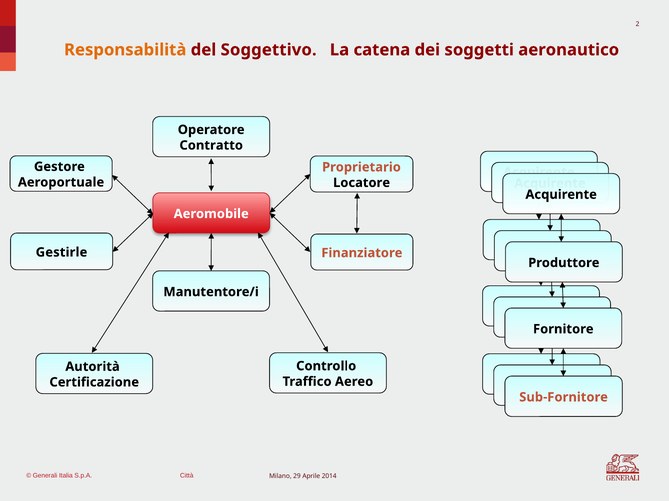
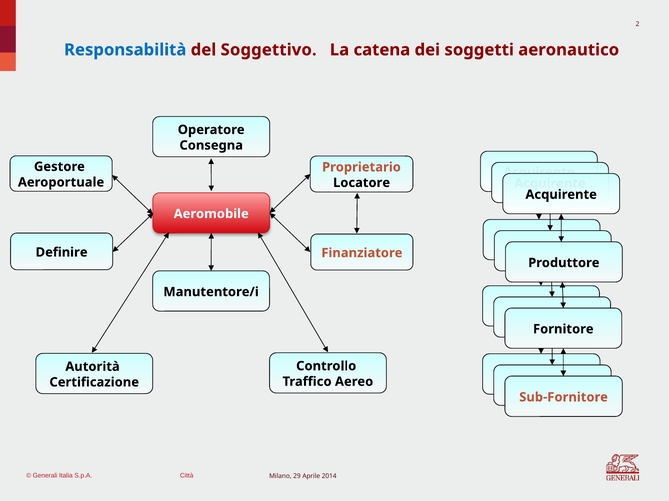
Responsabilità colour: orange -> blue (125, 50)
Contratto: Contratto -> Consegna (211, 146)
Gestirle: Gestirle -> Definire (62, 253)
